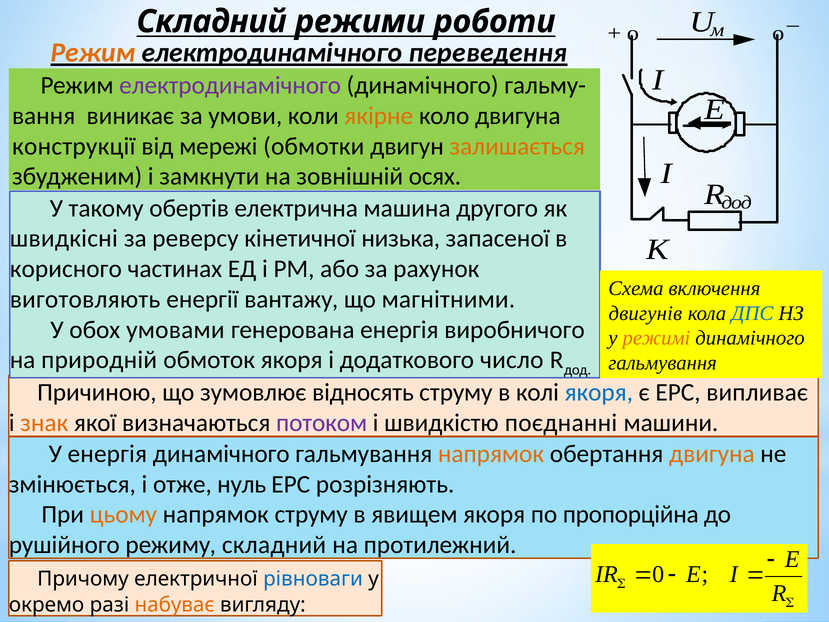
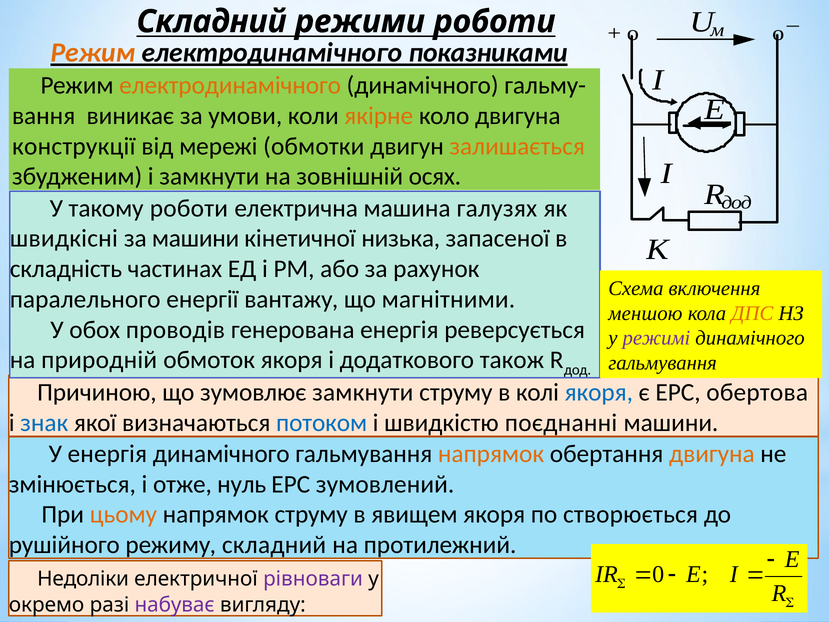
переведення: переведення -> показниками (488, 53)
електродинамічного colour: purple -> orange (230, 85)
такому обертів: обертів -> роботи (189, 208)
другого: другого -> галузях (497, 208)
за реверсу: реверсу -> машини (196, 238)
корисного: корисного -> складність (66, 269)
виготовляють: виготовляють -> паралельного (85, 299)
двигунів: двигунів -> меншою (645, 313)
ДПС colour: blue -> orange (752, 313)
умовами: умовами -> проводів (175, 330)
виробничого: виробничого -> реверсується (515, 330)
режимі colour: orange -> purple (656, 338)
число: число -> також (512, 360)
зумовлює відносять: відносять -> замкнути (363, 392)
випливає: випливає -> обертова (757, 392)
знак colour: orange -> blue (44, 423)
потоком colour: purple -> blue (322, 423)
розрізняють: розрізняють -> зумовлений (385, 484)
пропорційна: пропорційна -> створюється (631, 514)
Причому: Причому -> Недоліки (83, 579)
рівноваги colour: blue -> purple (313, 579)
набуває colour: orange -> purple (175, 605)
